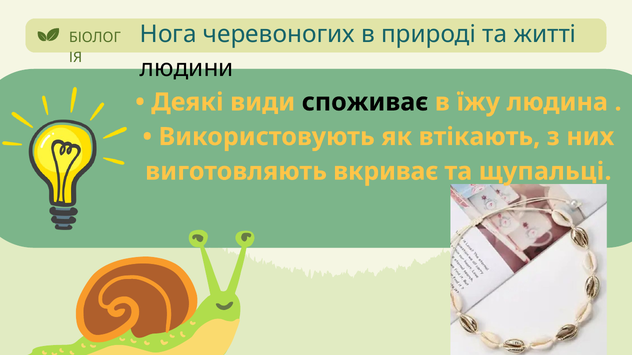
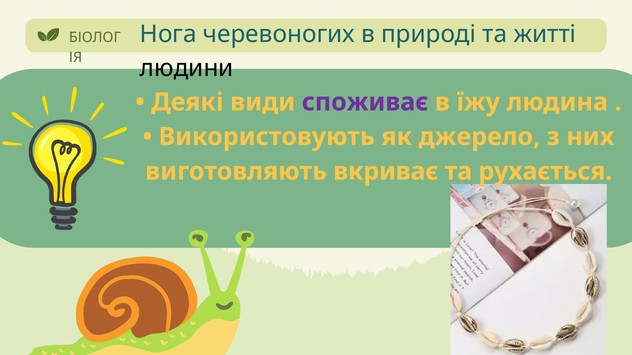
споживає colour: black -> purple (365, 102)
втікають: втікають -> джерело (479, 137)
щупальці: щупальці -> рухається (545, 172)
